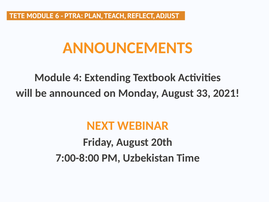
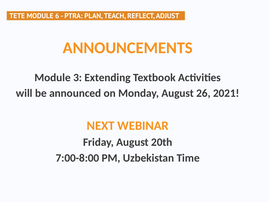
4: 4 -> 3 (78, 77)
33: 33 -> 26 (203, 93)
